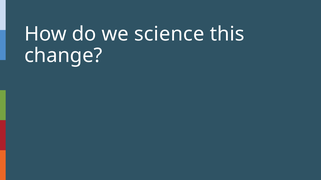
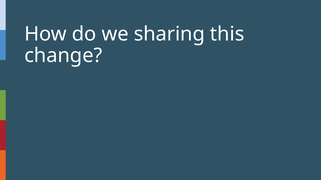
science: science -> sharing (169, 34)
